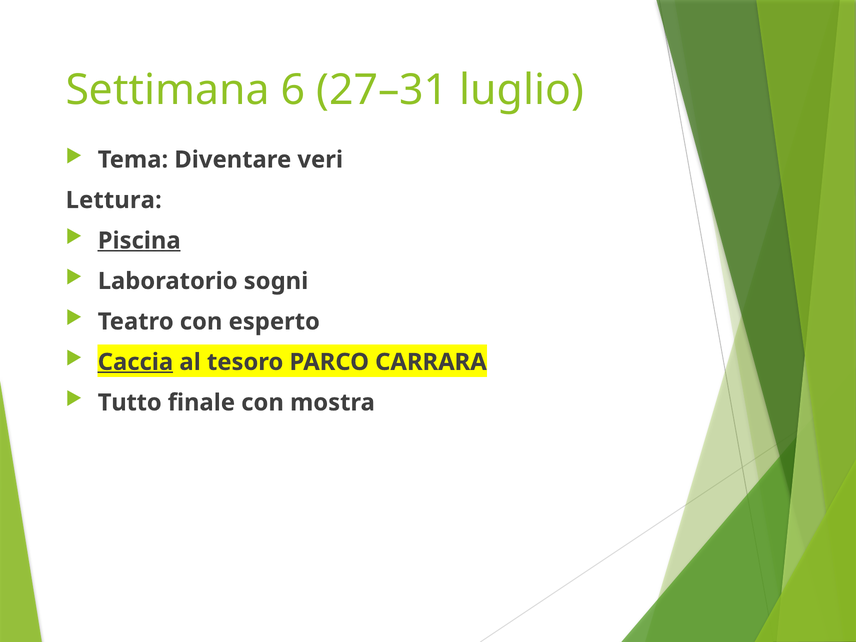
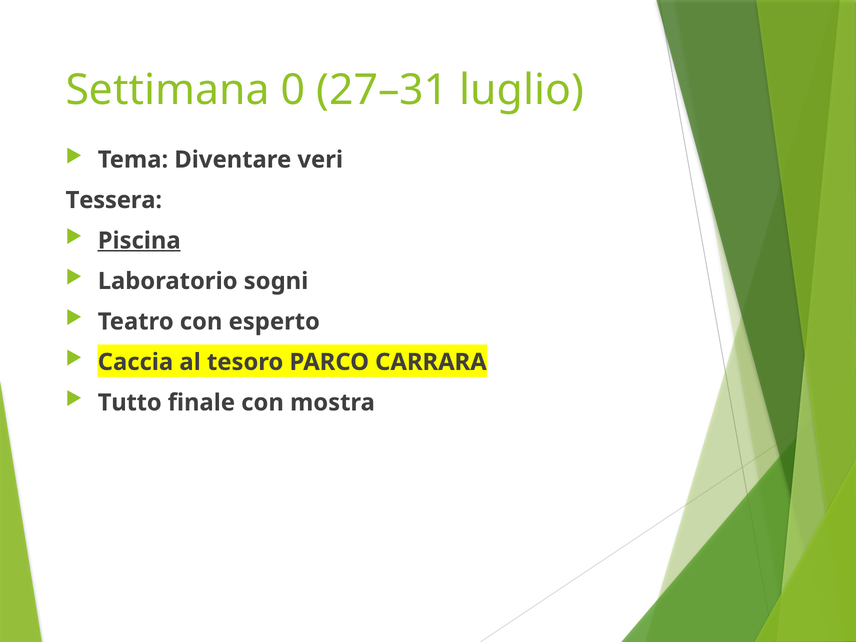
6: 6 -> 0 (293, 90)
Lettura: Lettura -> Tessera (114, 200)
Caccia underline: present -> none (135, 362)
